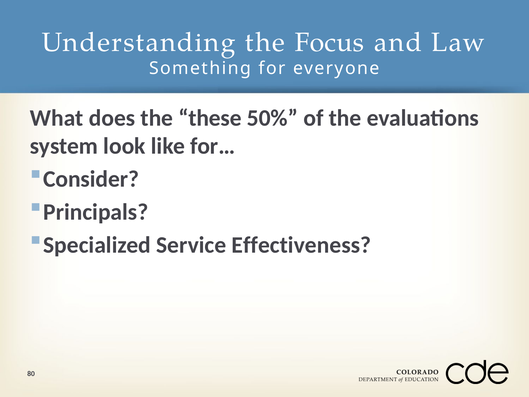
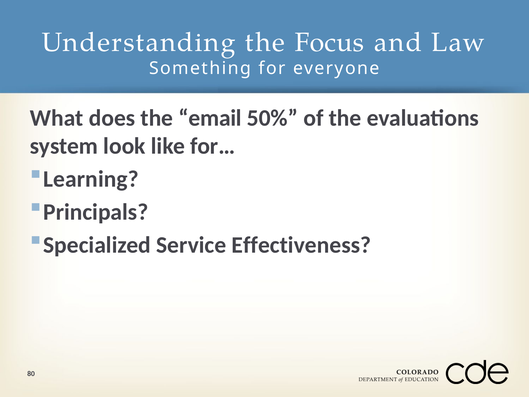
these: these -> email (210, 118)
Consider: Consider -> Learning (91, 179)
